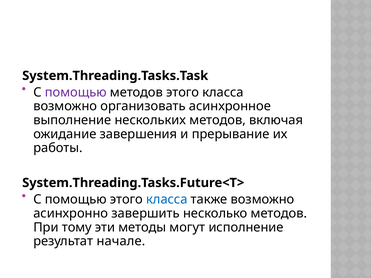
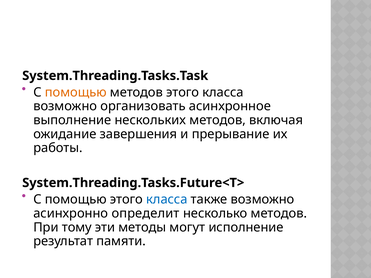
помощью colour: purple -> orange (76, 92)
завершить: завершить -> определит (146, 214)
начале: начале -> памяти (121, 241)
